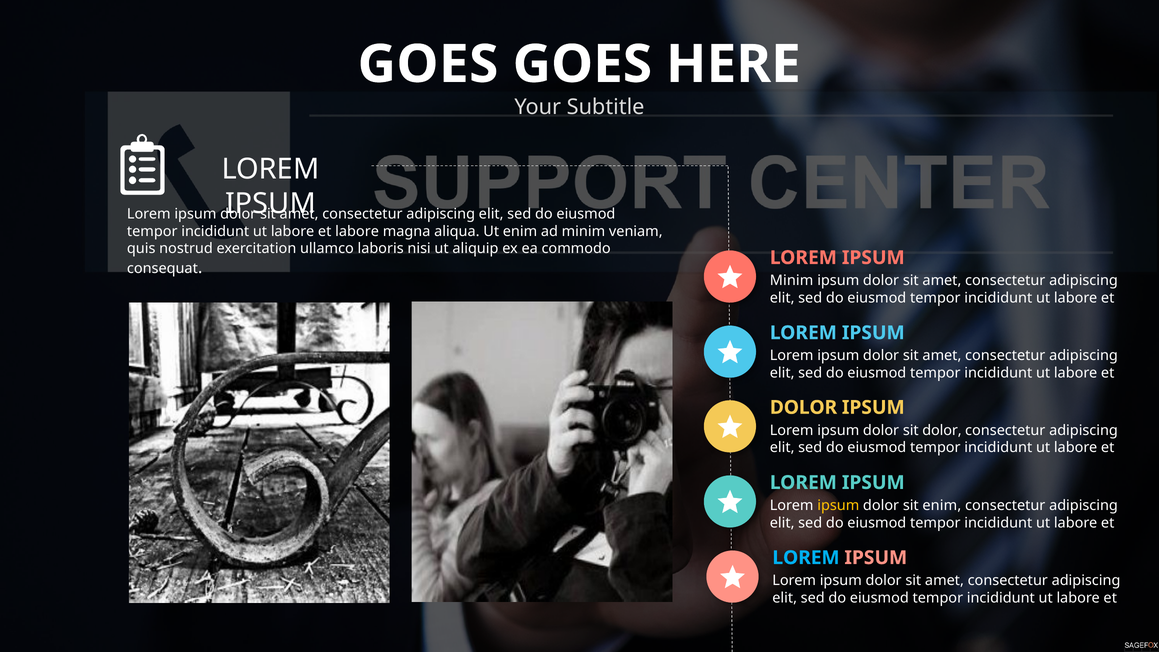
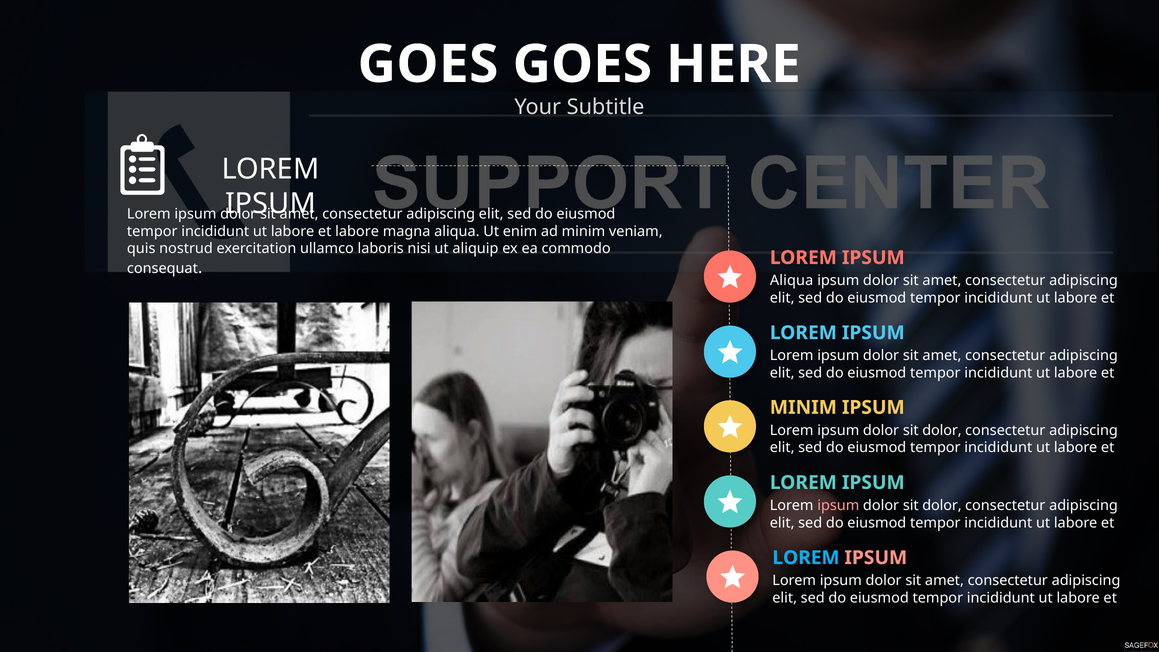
Minim: Minim -> Aliqua (792, 280)
DOLOR: DOLOR -> MINIM (803, 407)
ipsum colour: yellow -> pink (838, 505)
enim: enim -> dolor (942, 505)
